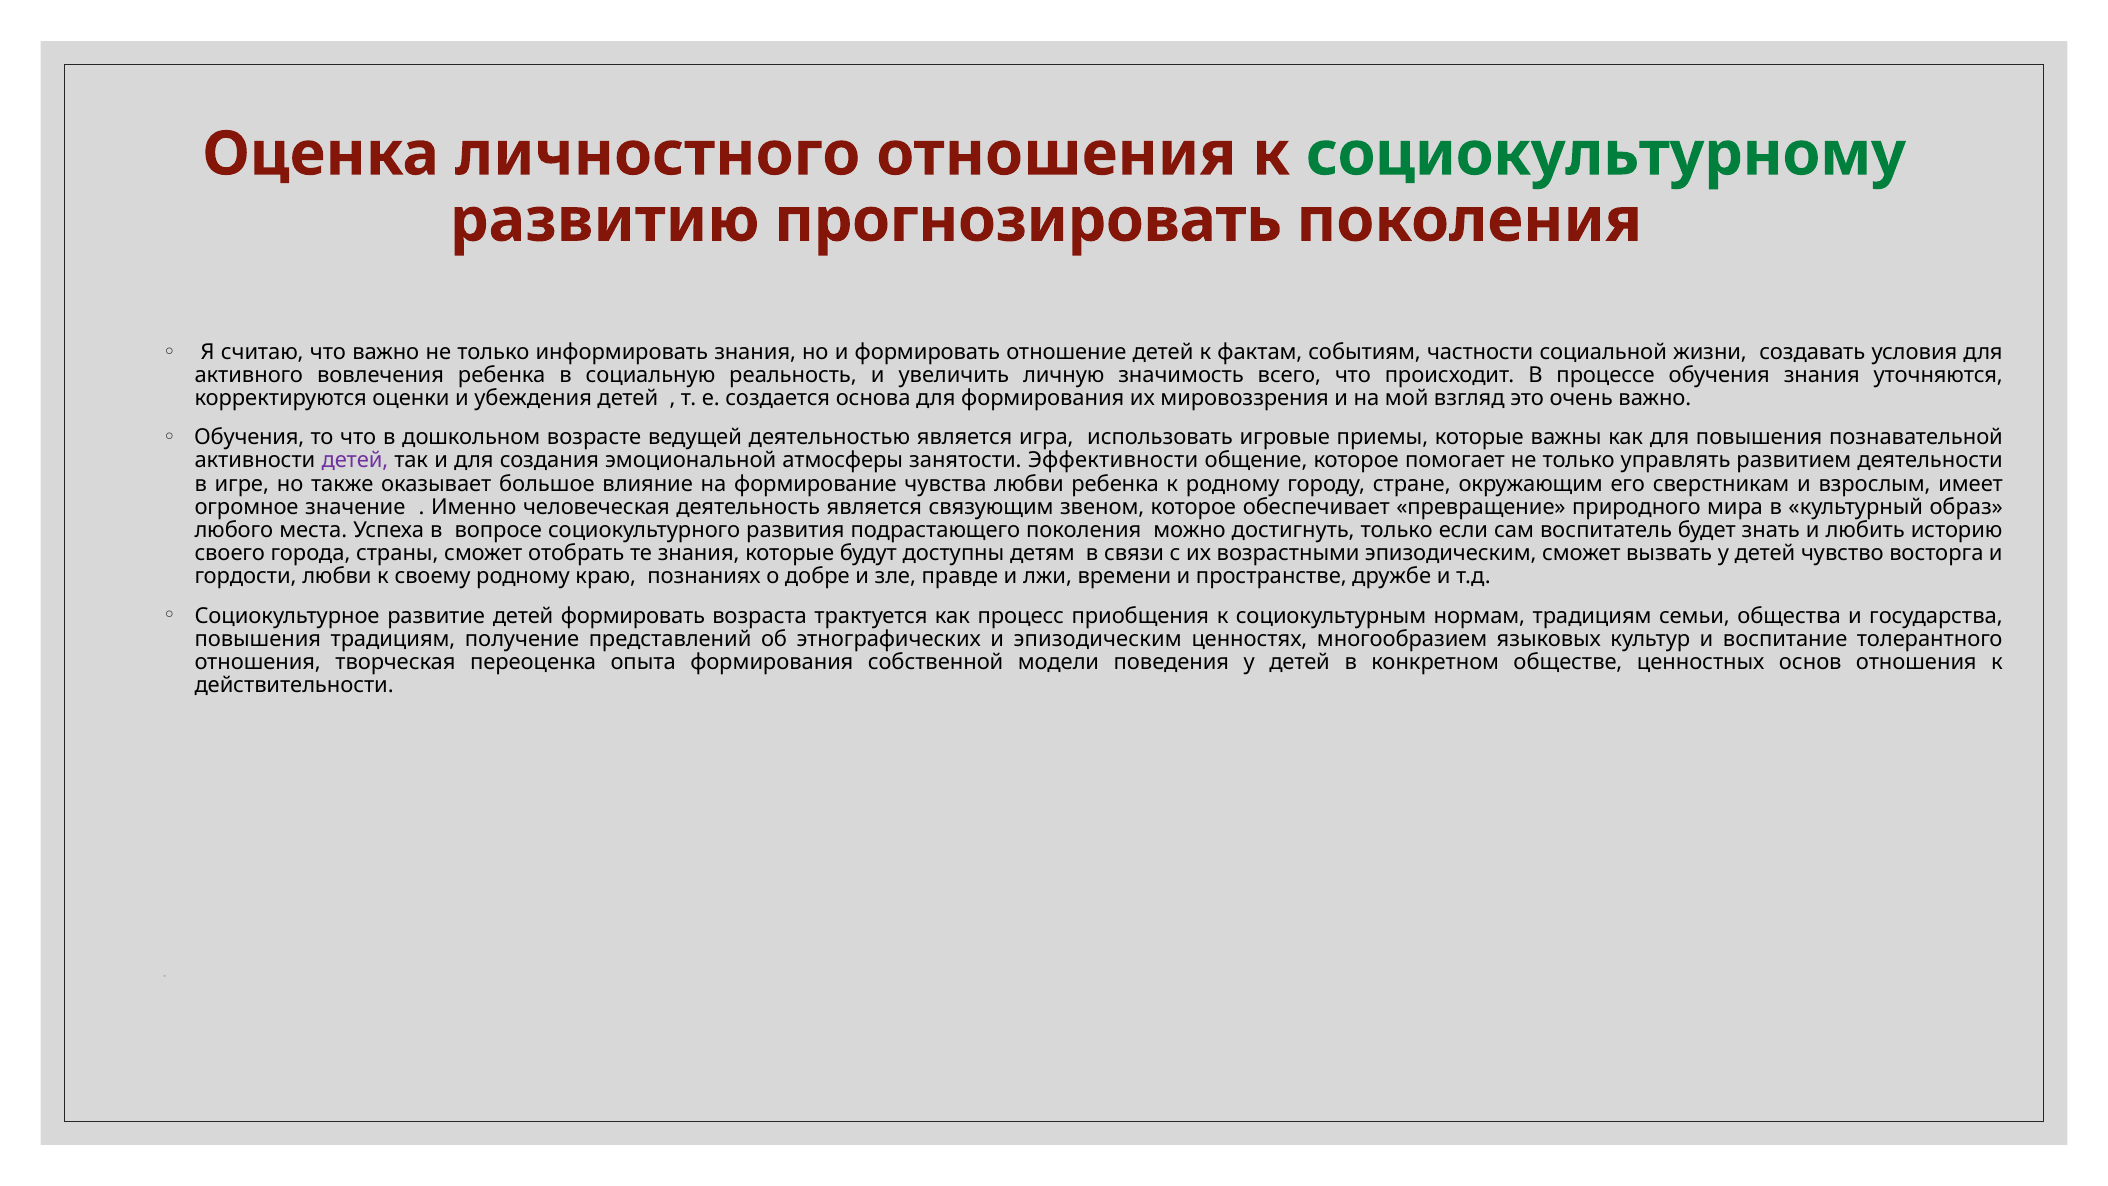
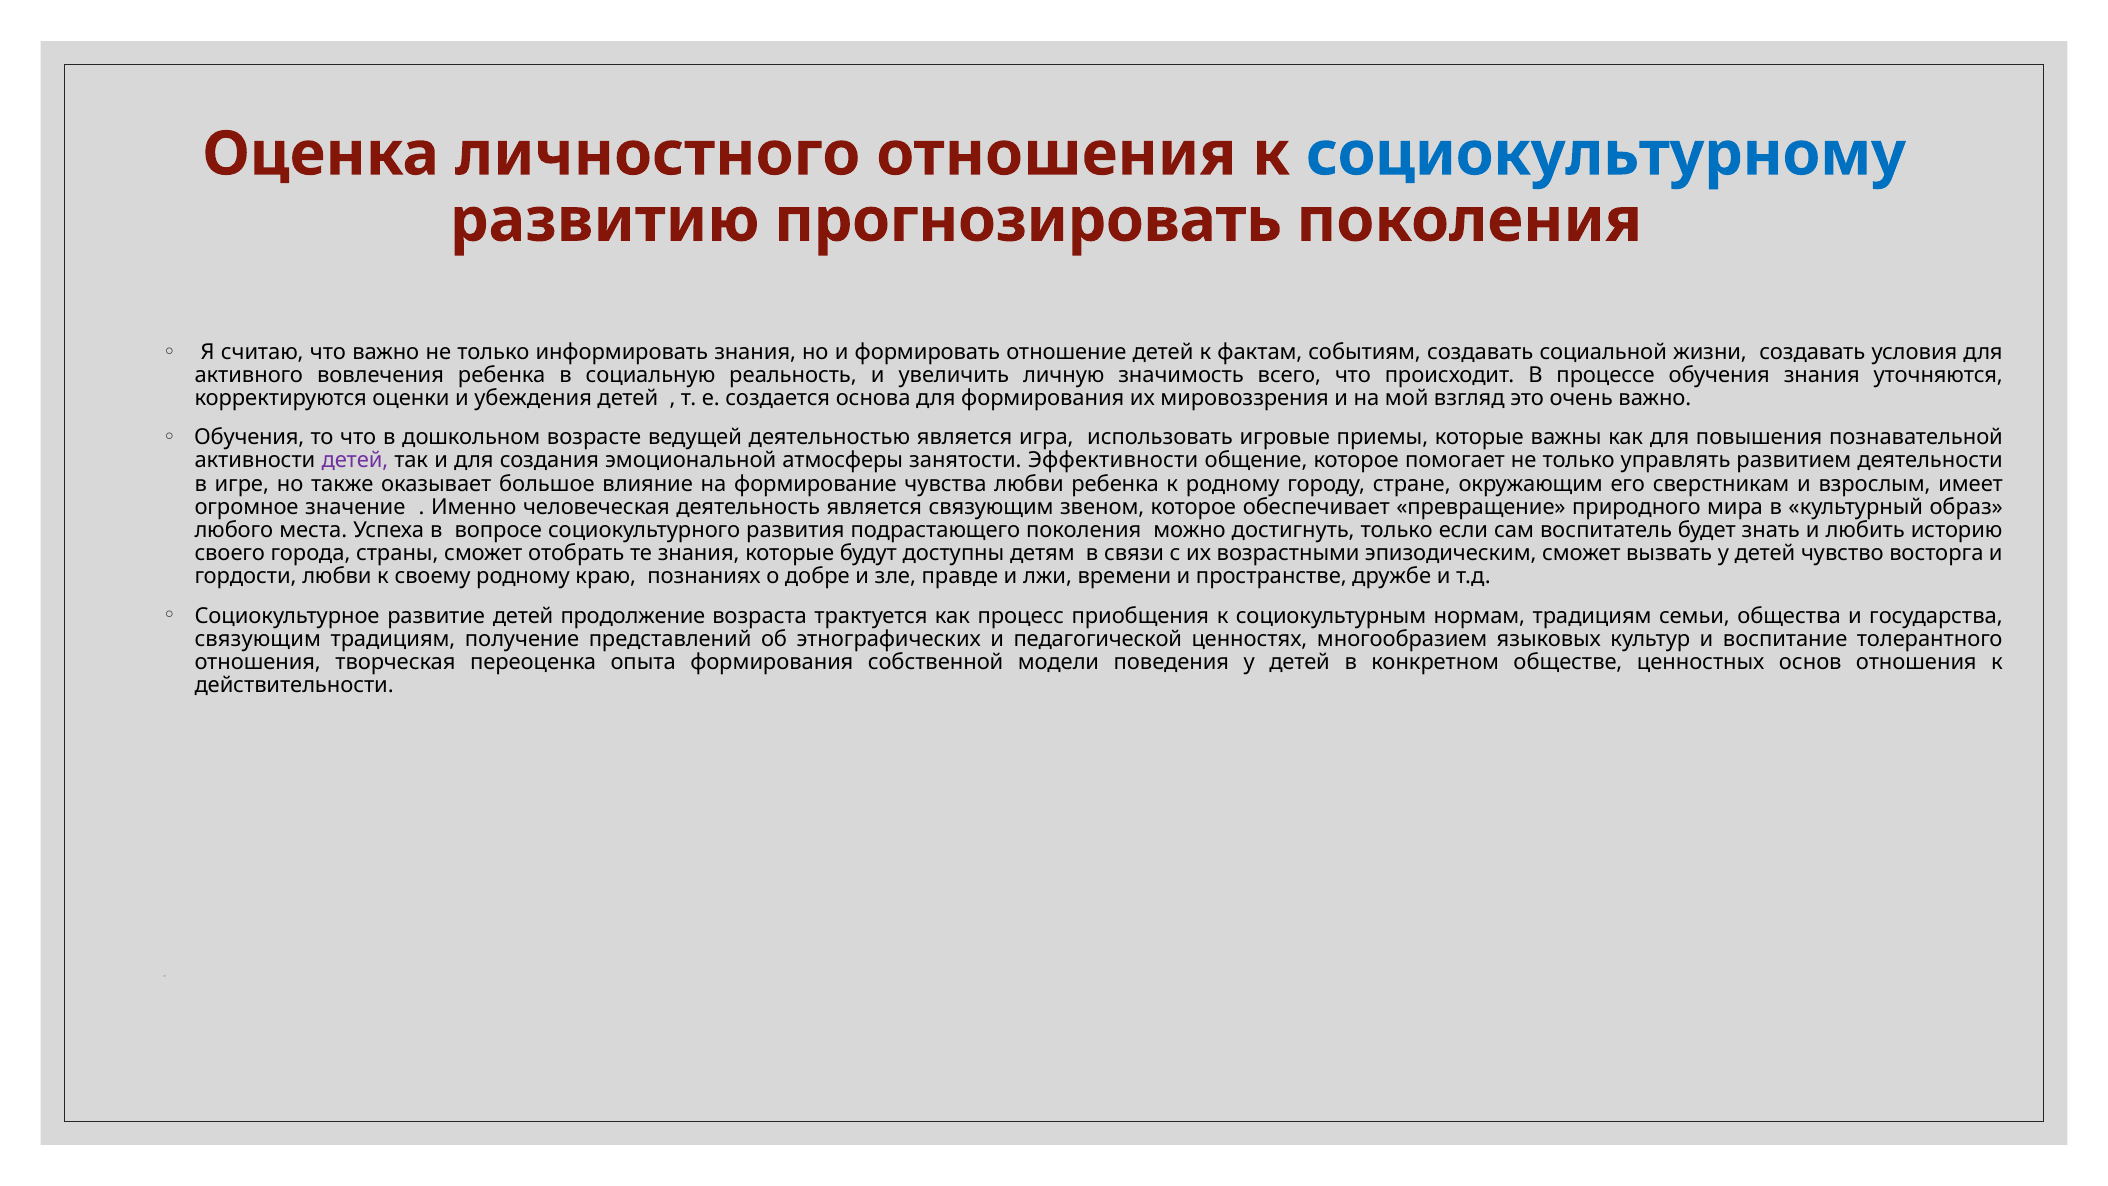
социокультурному colour: green -> blue (1606, 154)
событиям частности: частности -> создавать (1480, 352)
детей формировать: формировать -> продолжение (633, 616)
повышения: повышения -> связующим (258, 639)
и эпизодическим: эпизодическим -> педагогической (1098, 639)
